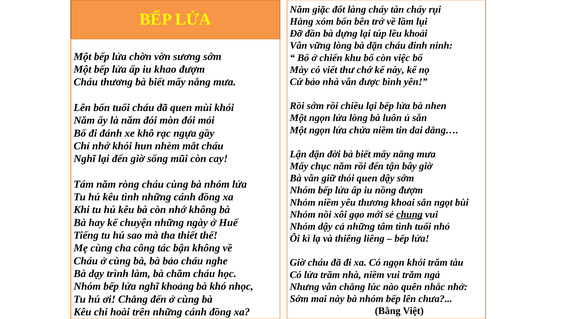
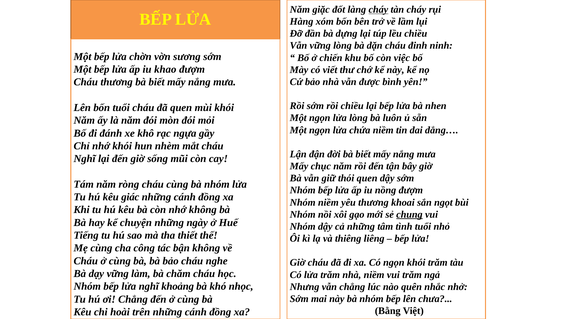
cháy underline: none -> present (378, 9)
lều khoải: khoải -> chiều (416, 34)
kêu tình: tình -> giác (130, 197)
dạy trình: trình -> vững (118, 274)
